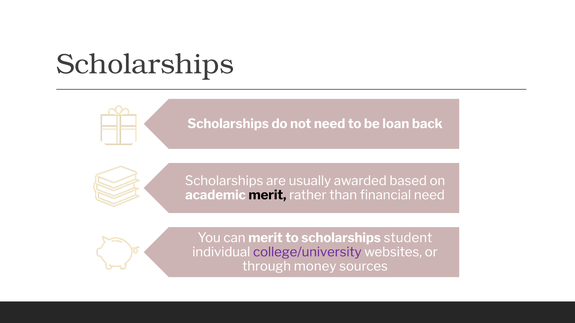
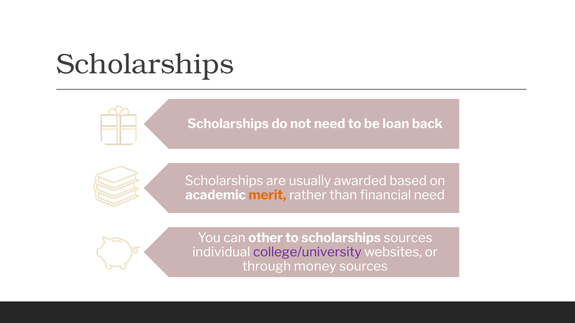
merit colour: black -> orange (267, 195)
can merit: merit -> other (265, 238)
scholarships student: student -> sources (408, 238)
